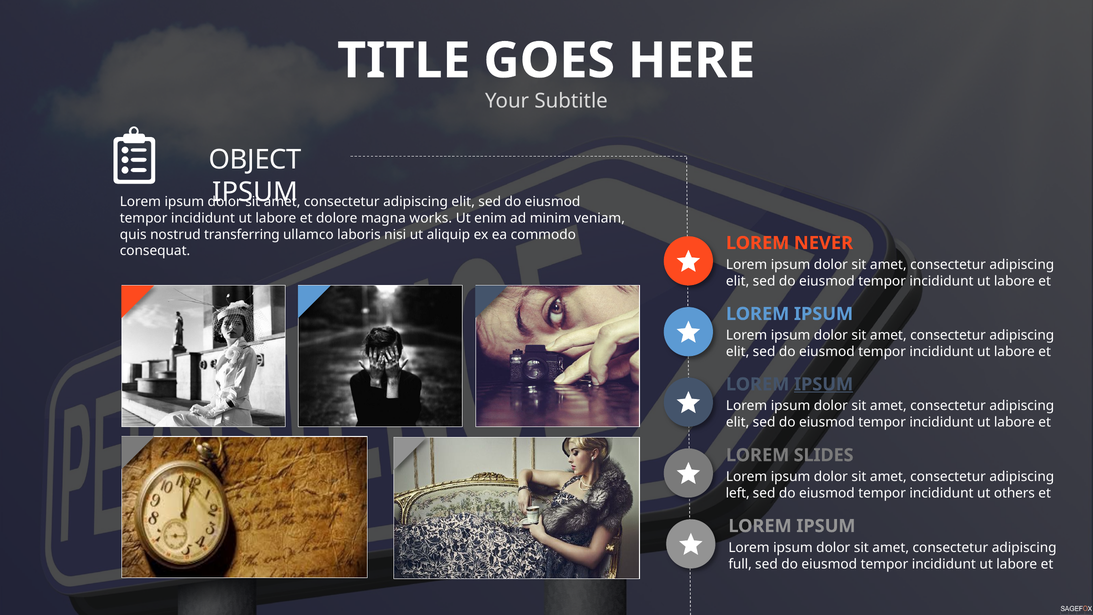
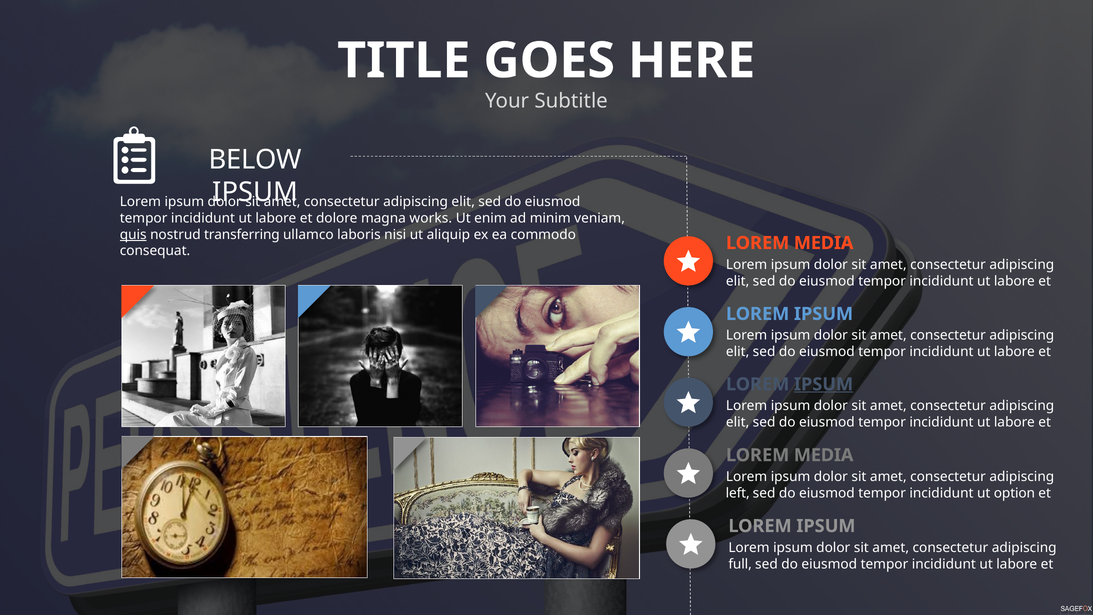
OBJECT: OBJECT -> BELOW (255, 159)
quis underline: none -> present (133, 234)
NEVER: NEVER -> MEDIA (824, 243)
SLIDES: SLIDES -> MEDIA (824, 455)
others: others -> option (1014, 493)
